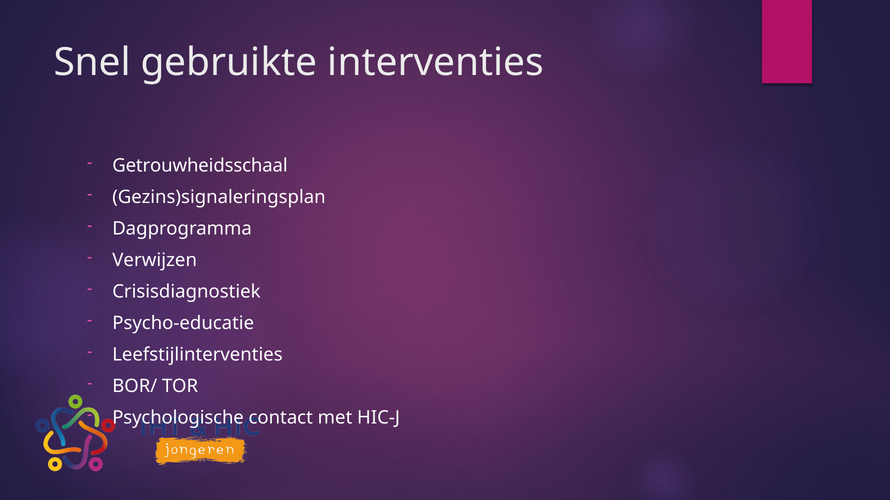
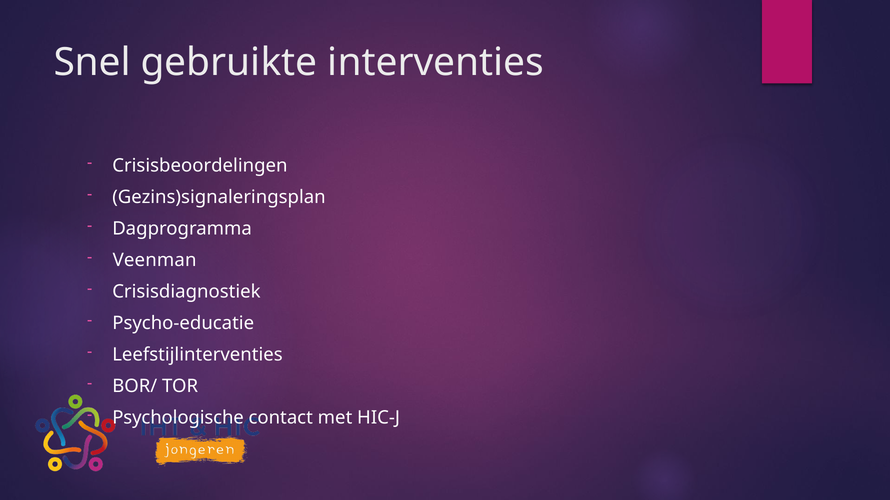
Getrouwheidsschaal: Getrouwheidsschaal -> Crisisbeoordelingen (200, 166)
Verwijzen: Verwijzen -> Veenman (155, 260)
